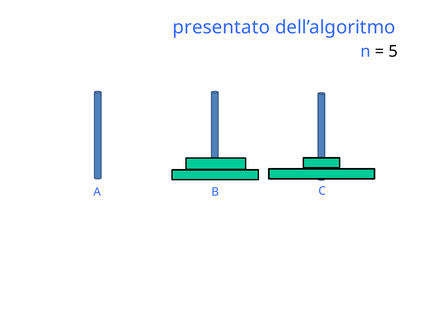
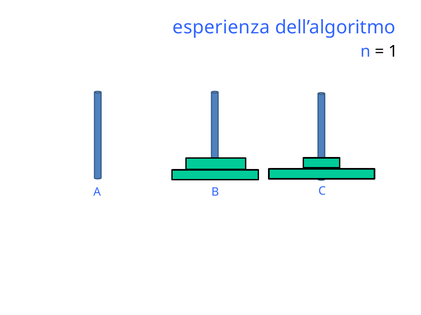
presentato: presentato -> esperienza (221, 27)
5: 5 -> 1 (393, 52)
